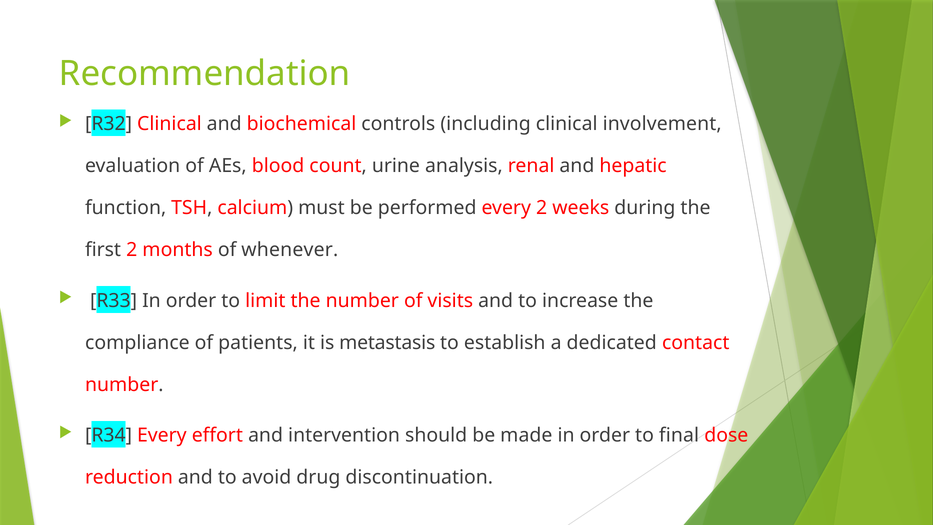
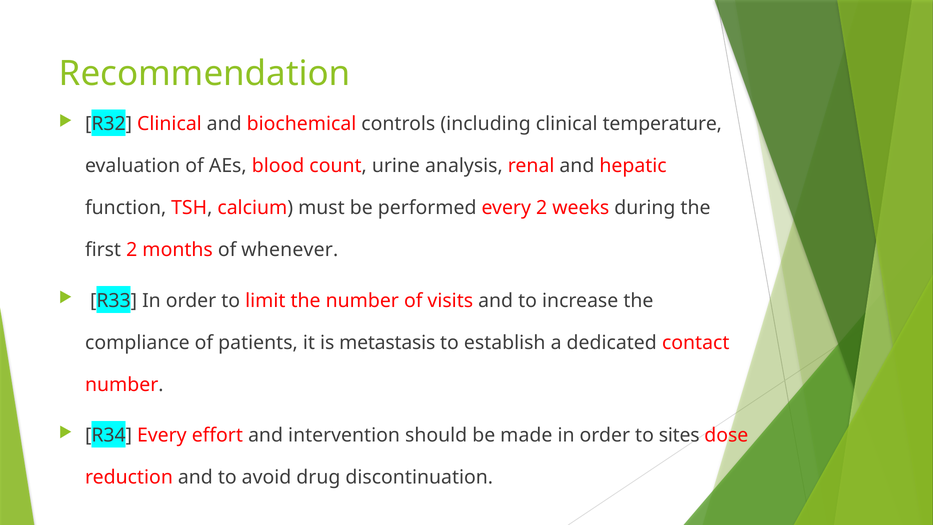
involvement: involvement -> temperature (662, 124)
final: final -> sites (679, 435)
